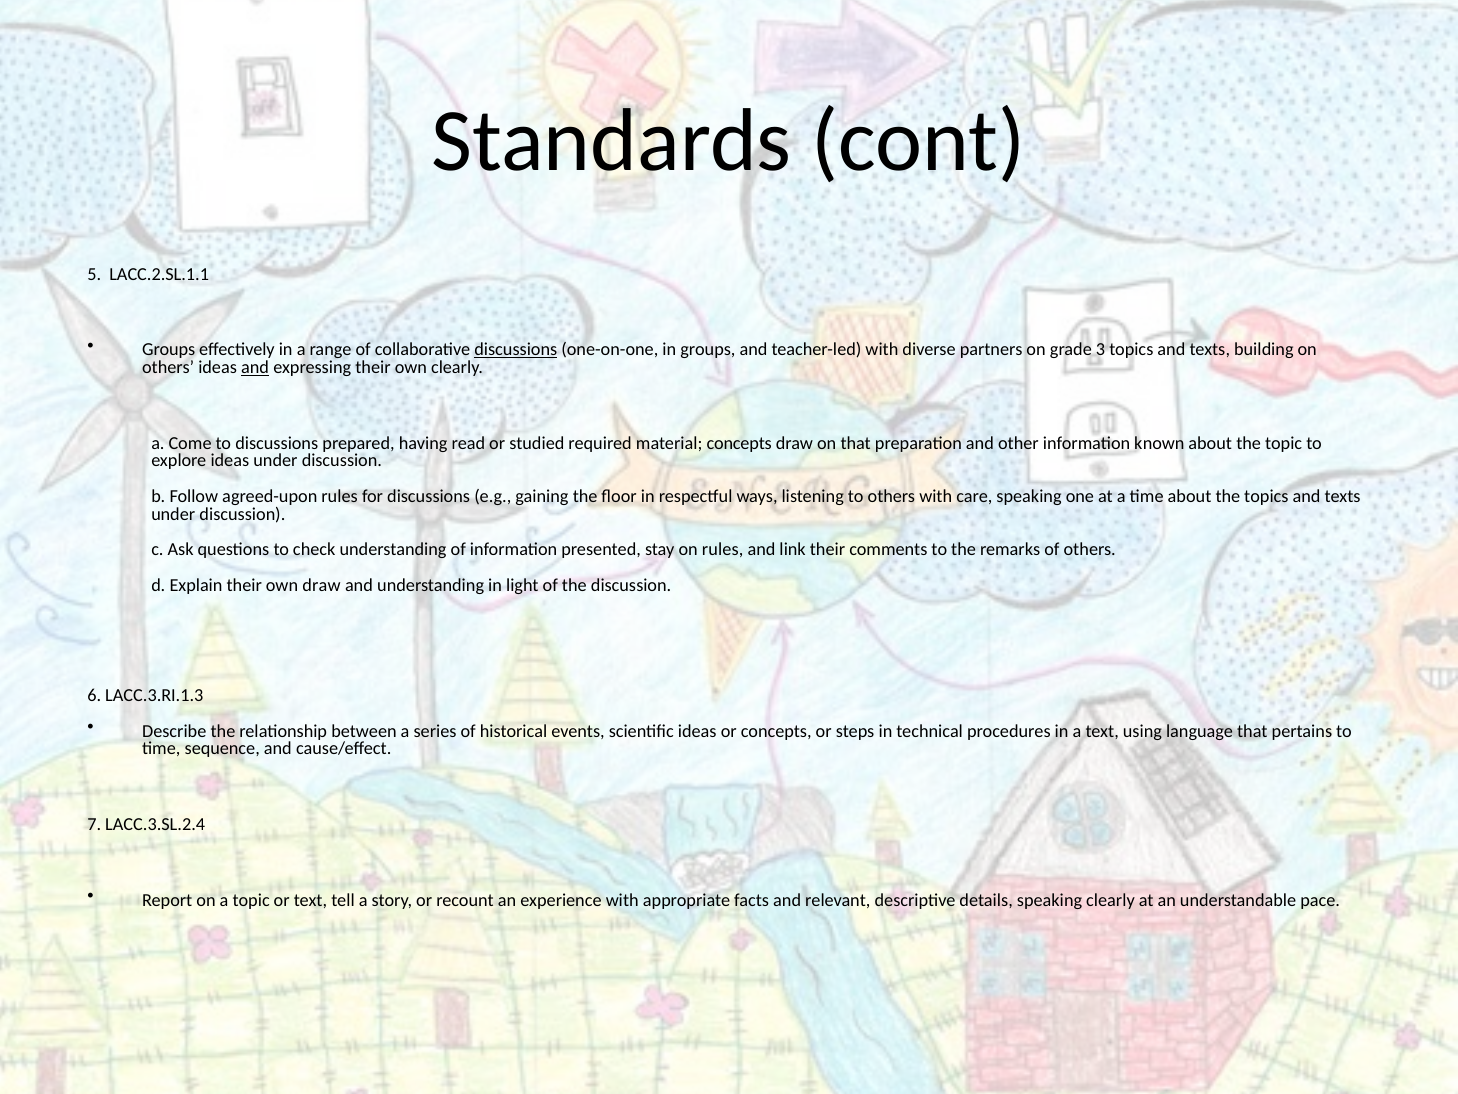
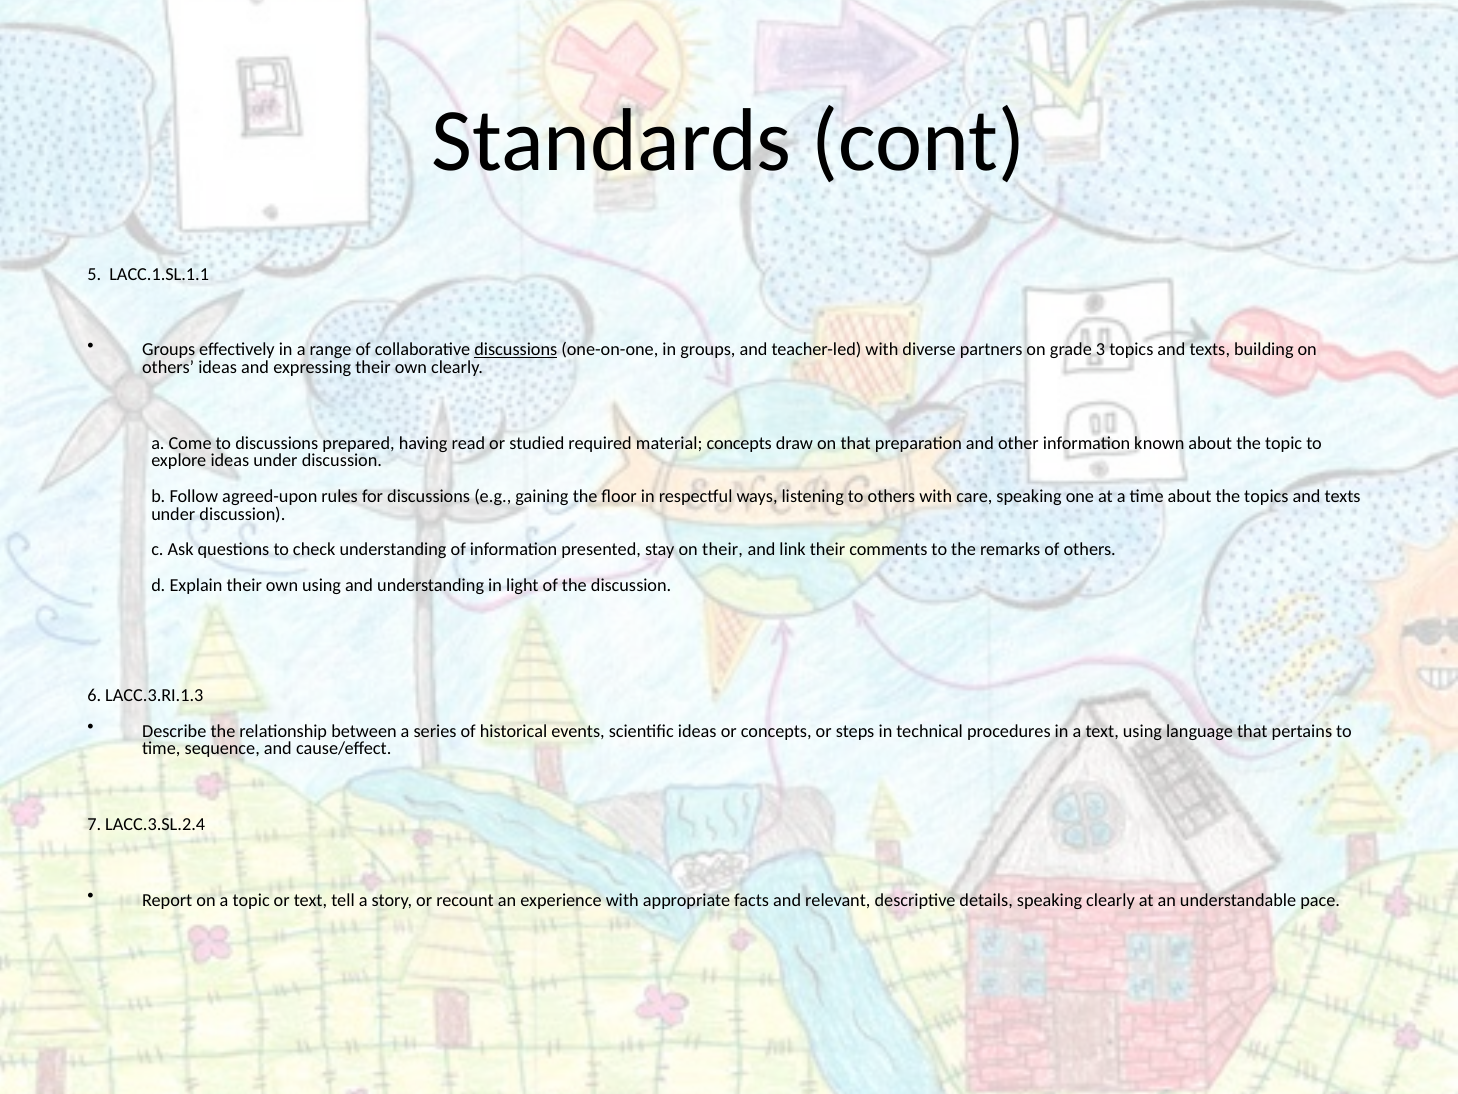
LACC.2.SL.1.1: LACC.2.SL.1.1 -> LACC.1.SL.1.1 (159, 274)
and underline: present -> none (255, 367)
on rules: rules -> their (723, 550)
own draw: draw -> using (322, 585)
